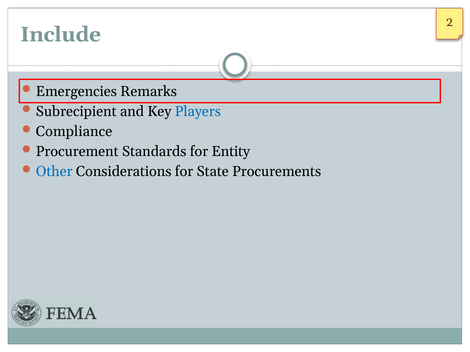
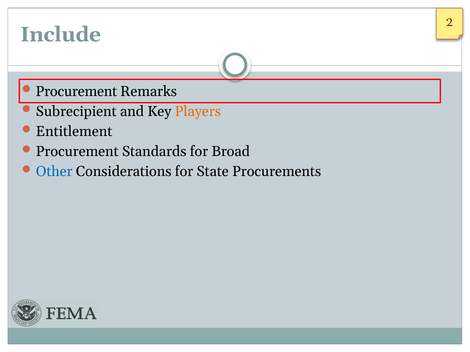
Emergencies: Emergencies -> Procurement (76, 91)
Players colour: blue -> orange (198, 112)
Compliance: Compliance -> Entitlement (74, 132)
Entity: Entity -> Broad (231, 152)
